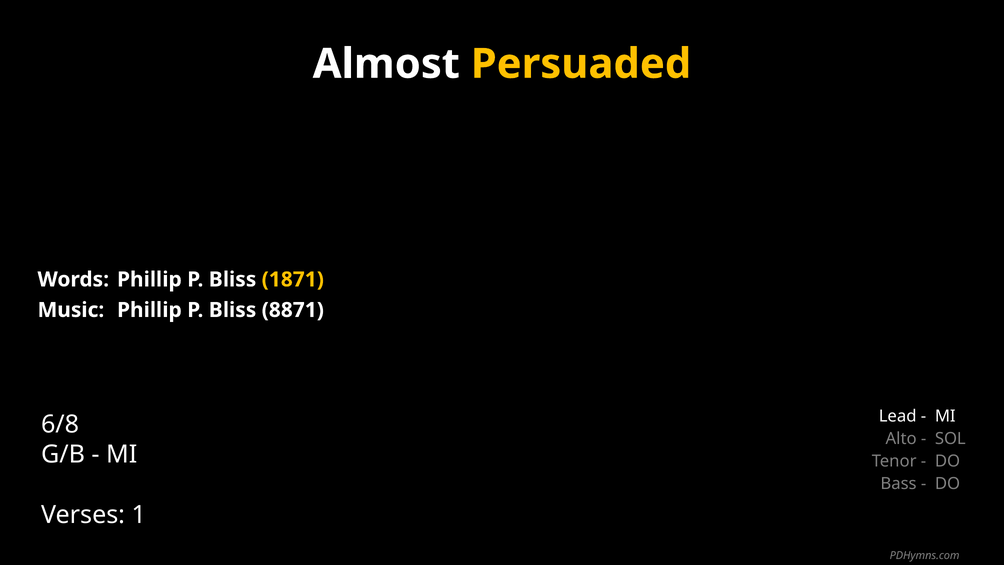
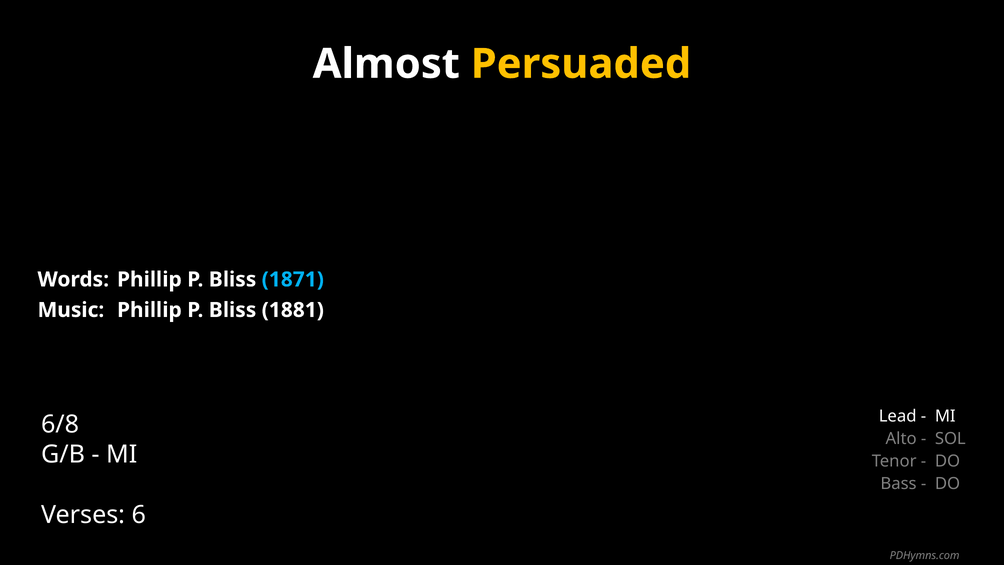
1871 colour: yellow -> light blue (293, 279)
8871: 8871 -> 1881 (293, 310)
1: 1 -> 6 (139, 515)
